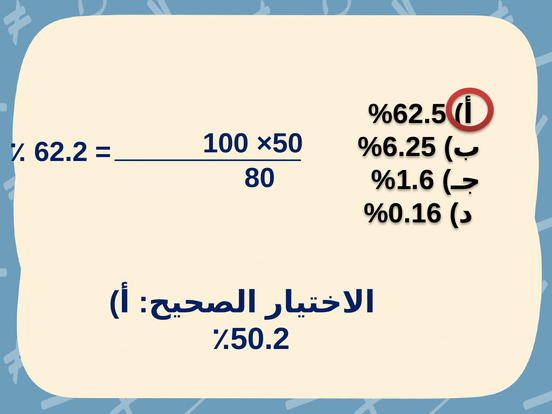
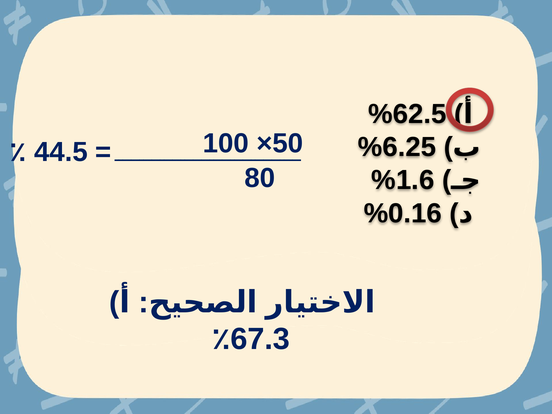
62.2: 62.2 -> 44.5 (61, 152)
50.2: 50.2 -> 67.3 (260, 339)
